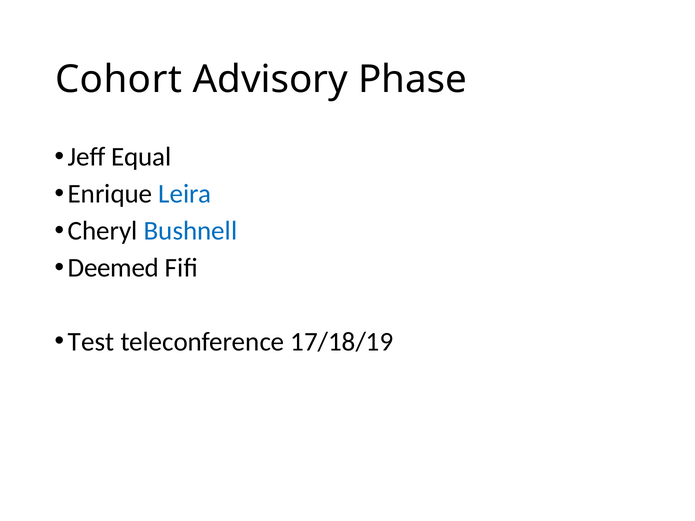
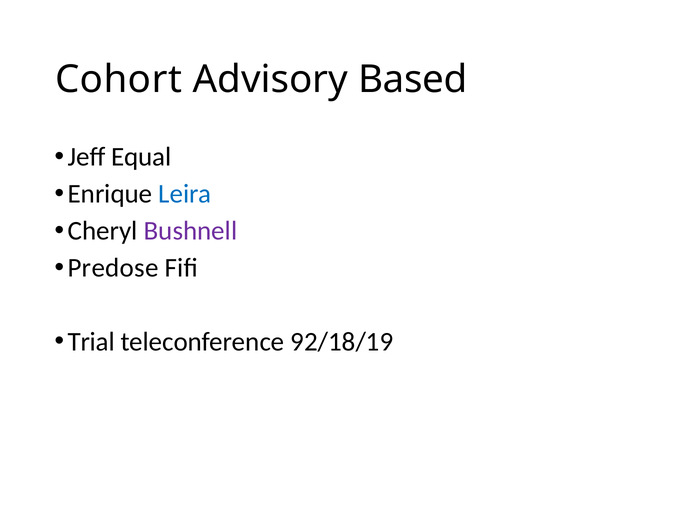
Phase: Phase -> Based (413, 80)
Bushnell colour: blue -> purple (190, 231)
Deemed: Deemed -> Predose (113, 268)
Test: Test -> Trial (91, 342)
17/18/19: 17/18/19 -> 92/18/19 (342, 342)
